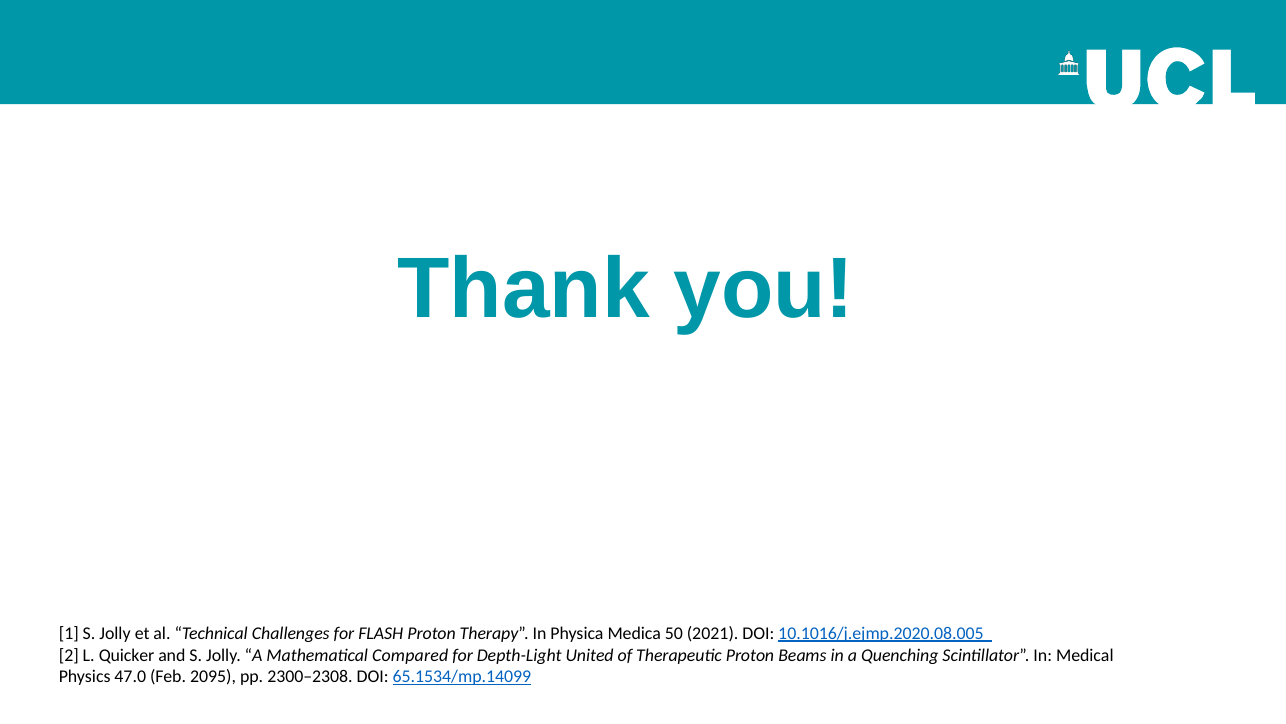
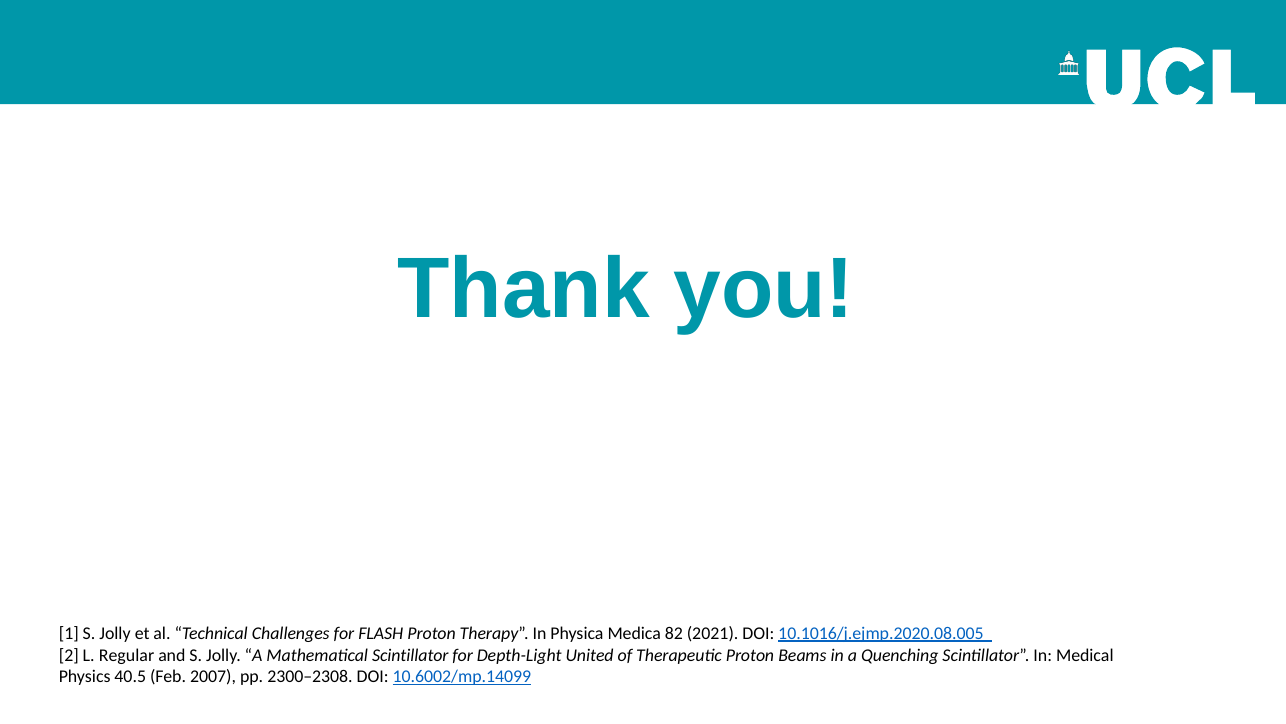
50: 50 -> 82 (674, 633)
Quicker: Quicker -> Regular (127, 655)
Mathematical Compared: Compared -> Scintillator (410, 655)
47.0: 47.0 -> 40.5 (130, 676)
2095: 2095 -> 2007 (213, 676)
65.1534/mp.14099: 65.1534/mp.14099 -> 10.6002/mp.14099 (462, 676)
